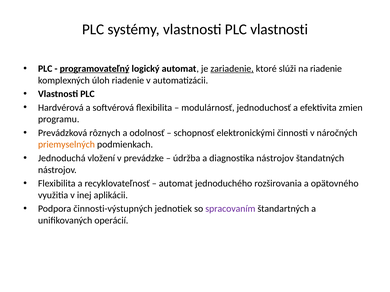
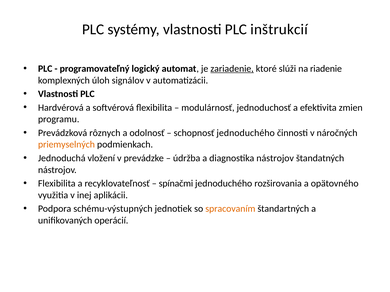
PLC vlastnosti: vlastnosti -> inštrukcií (279, 29)
programovateľný underline: present -> none (95, 69)
úloh riadenie: riadenie -> signálov (128, 80)
schopnosť elektronickými: elektronickými -> jednoduchého (246, 133)
automat: automat -> spínačmi (176, 184)
činnosti-výstupných: činnosti-výstupných -> schému-výstupných (113, 209)
spracovaním colour: purple -> orange (230, 209)
